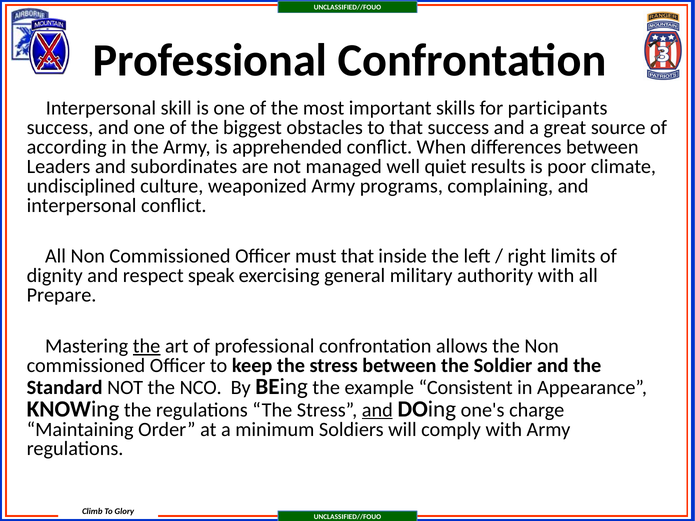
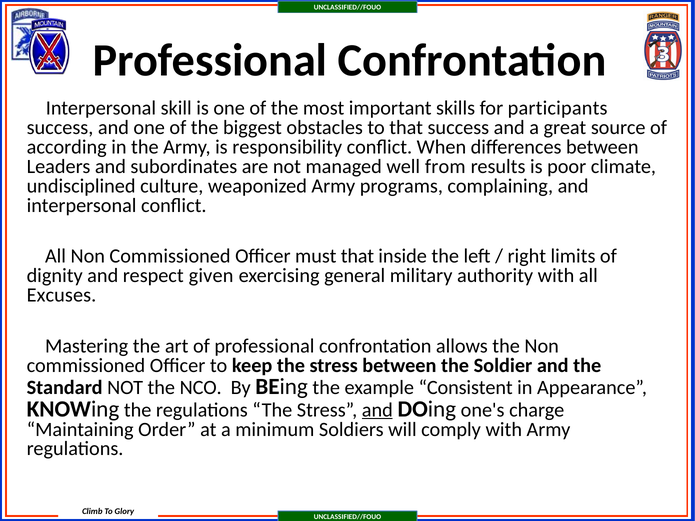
apprehended: apprehended -> responsibility (287, 147)
quiet: quiet -> from (445, 167)
speak: speak -> given (211, 276)
Prepare: Prepare -> Excuses (62, 295)
the underline: present -> none (147, 346)
